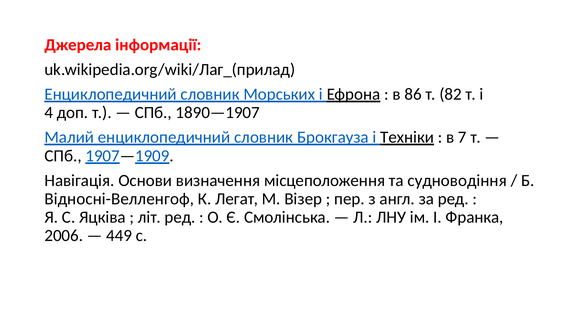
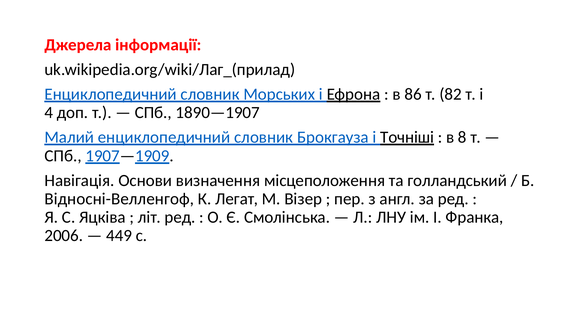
Техніки: Техніки -> Точніші (407, 137)
7: 7 -> 8 (462, 137)
судноводіння: судноводіння -> голландський (457, 180)
